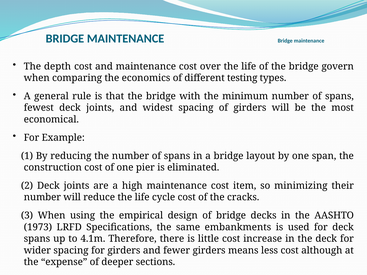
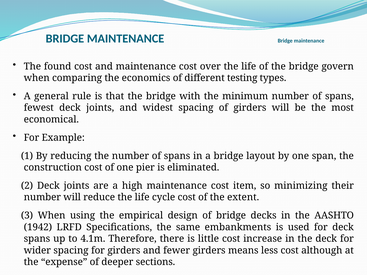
depth: depth -> found (58, 66)
cracks: cracks -> extent (243, 197)
1973: 1973 -> 1942 (38, 227)
